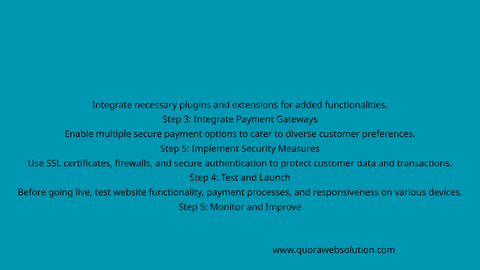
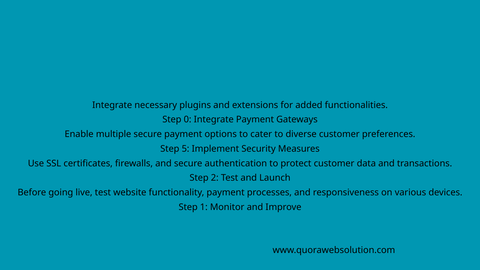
3: 3 -> 0 (188, 120)
4: 4 -> 2 (215, 178)
5: 5 -> 1 (204, 207)
